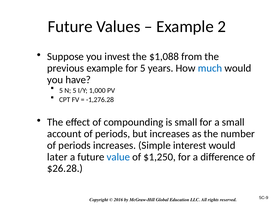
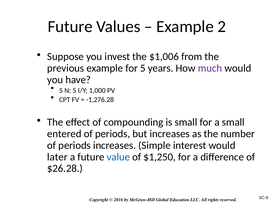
$1,088: $1,088 -> $1,006 (164, 56)
much colour: blue -> purple (210, 68)
account: account -> entered (64, 133)
